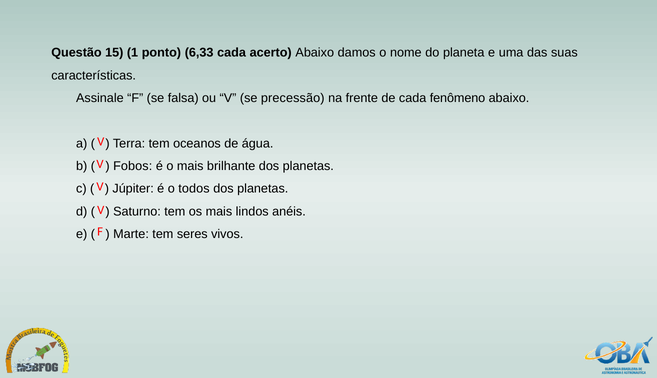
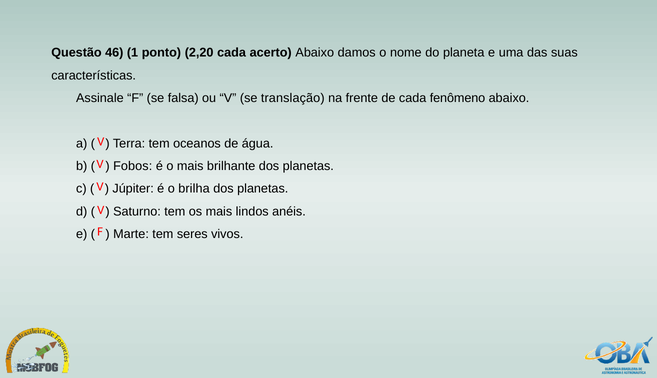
15: 15 -> 46 (114, 53)
6,33: 6,33 -> 2,20 (199, 53)
precessão: precessão -> translação (293, 98)
todos: todos -> brilha (194, 189)
